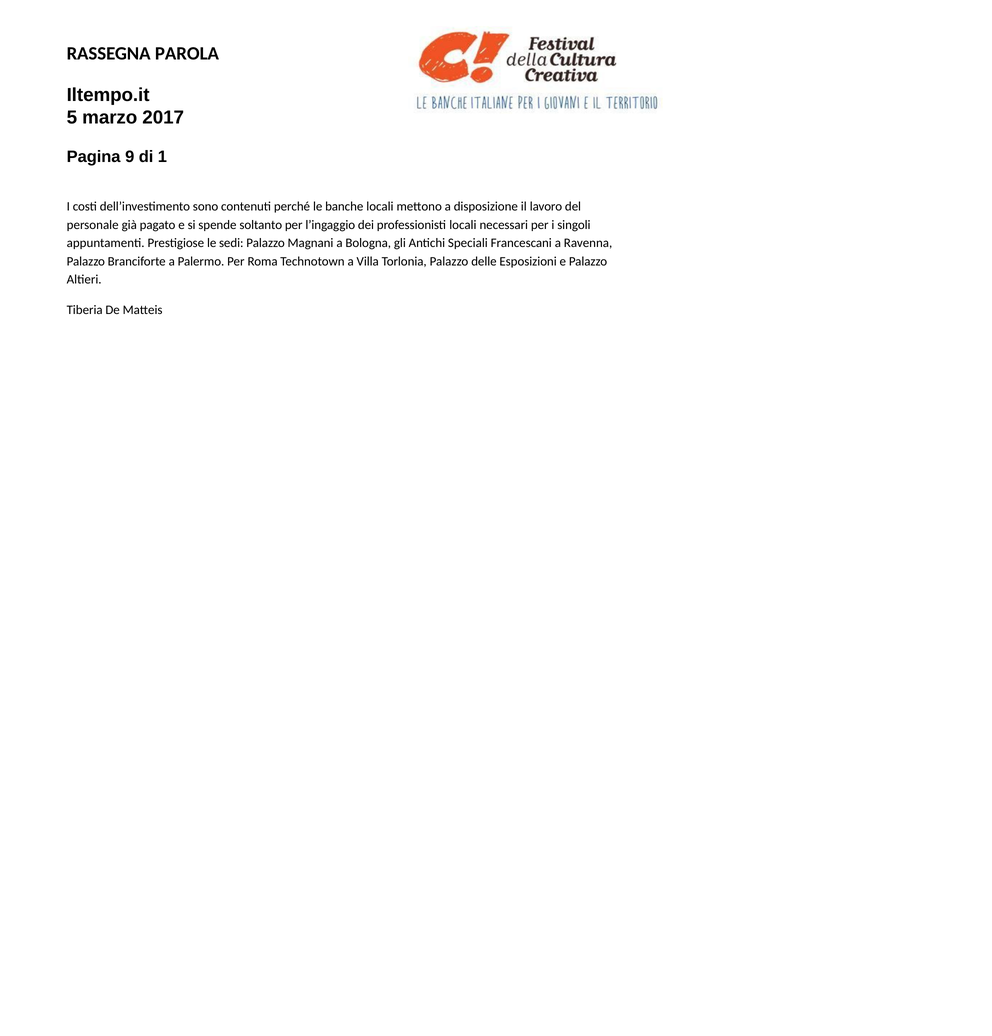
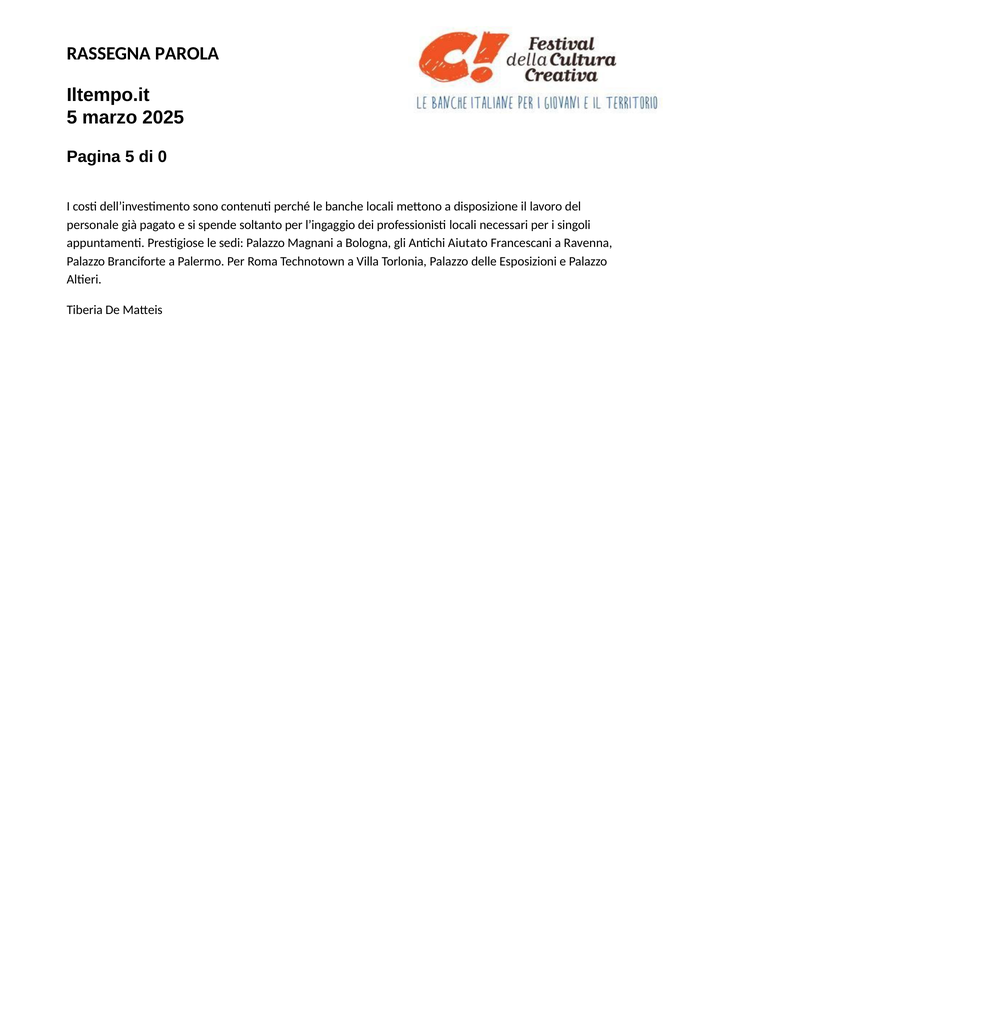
2017: 2017 -> 2025 (163, 117)
Pagina 9: 9 -> 5 (130, 157)
1: 1 -> 0 (162, 157)
Speciali: Speciali -> Aiutato (468, 243)
